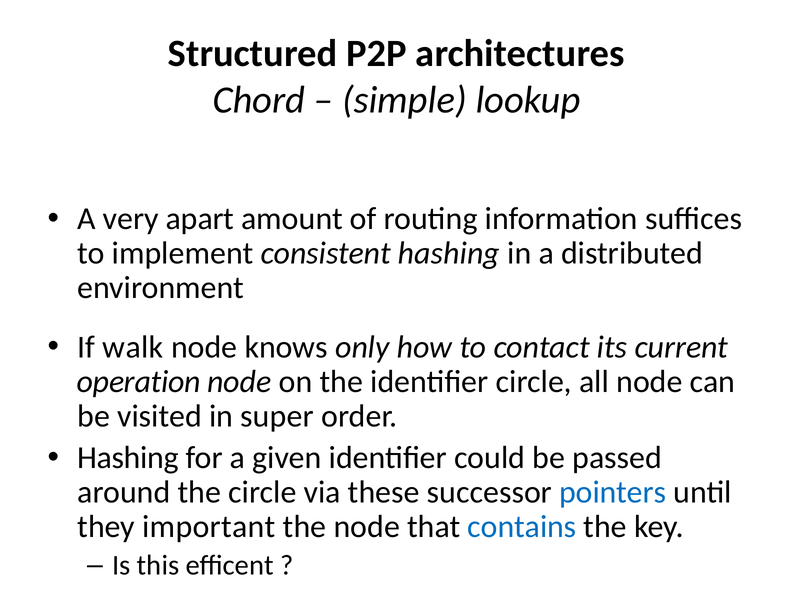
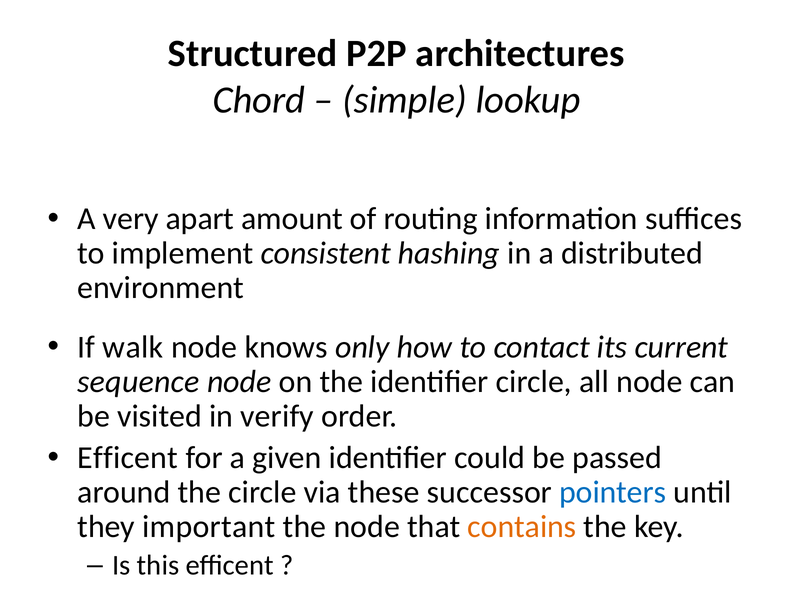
operation: operation -> sequence (138, 381)
super: super -> verify (277, 416)
Hashing: Hashing -> Efficent (128, 457)
contains colour: blue -> orange (522, 526)
